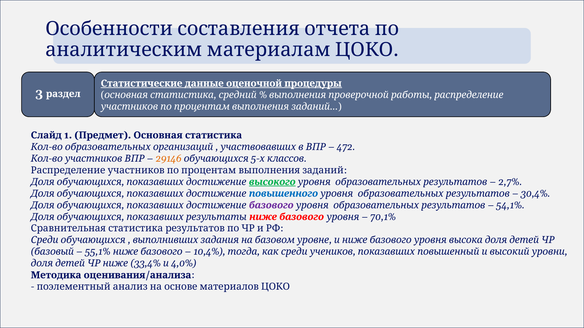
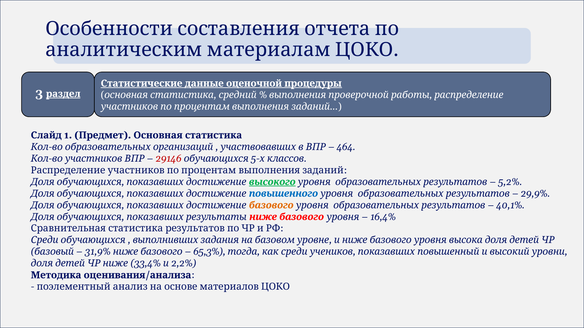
раздел underline: none -> present (63, 94)
472: 472 -> 464 (346, 147)
29146 colour: orange -> red (169, 159)
2,7%: 2,7% -> 5,2% (510, 182)
30,4%: 30,4% -> 29,9% (535, 194)
базового colour: purple -> orange (271, 205)
54,1%: 54,1% -> 40,1% (510, 205)
70,1%: 70,1% -> 16,4% (383, 217)
55,1%: 55,1% -> 31,9% (98, 252)
10,4%: 10,4% -> 65,3% (209, 252)
4,0%: 4,0% -> 2,2% (184, 264)
